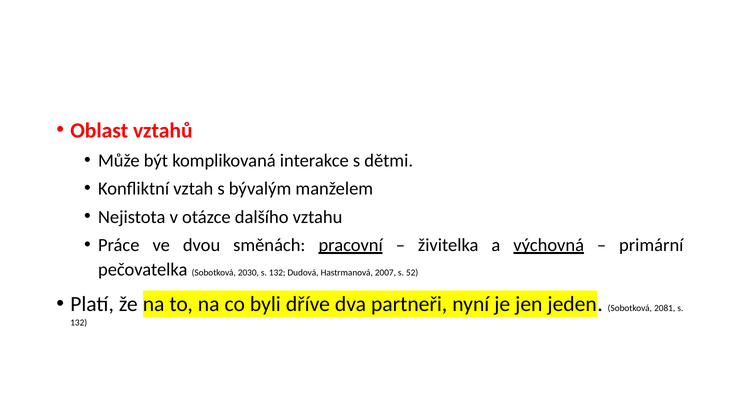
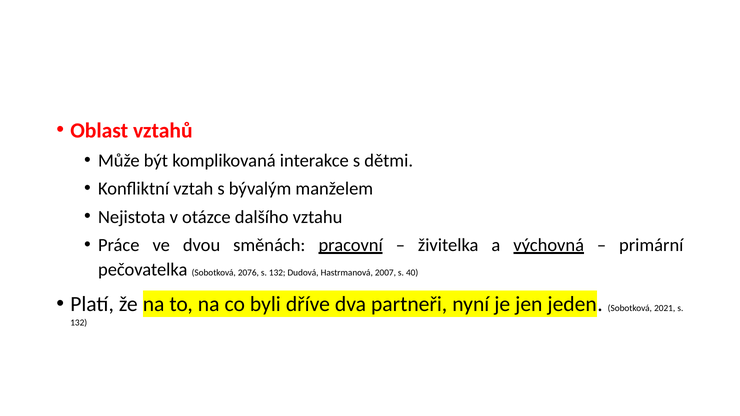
2030: 2030 -> 2076 (248, 273)
52: 52 -> 40 (412, 273)
2081: 2081 -> 2021 (665, 308)
